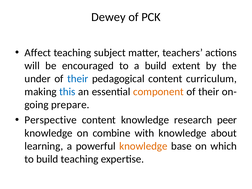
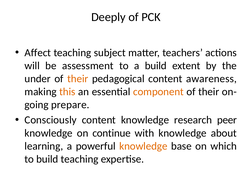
Dewey: Dewey -> Deeply (108, 17)
encouraged: encouraged -> assessment (88, 66)
their colour: blue -> orange (78, 79)
curriculum: curriculum -> awareness (211, 79)
this colour: blue -> orange (67, 92)
Perspective: Perspective -> Consciously (51, 120)
combine: combine -> continue (112, 133)
